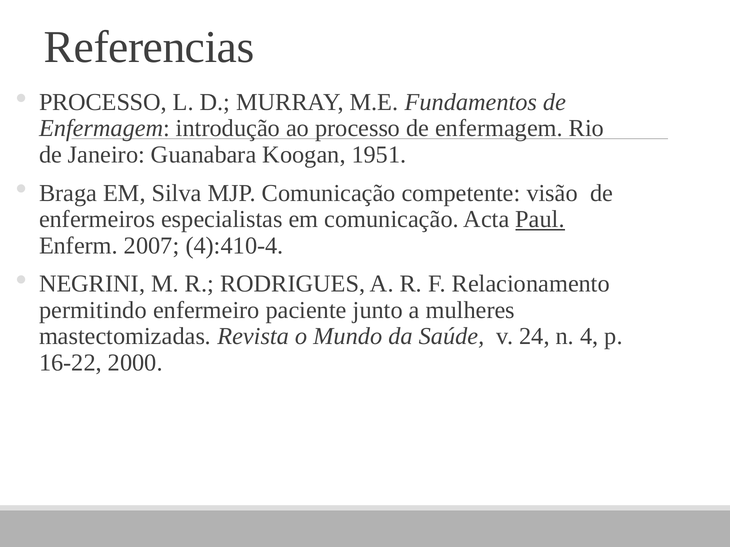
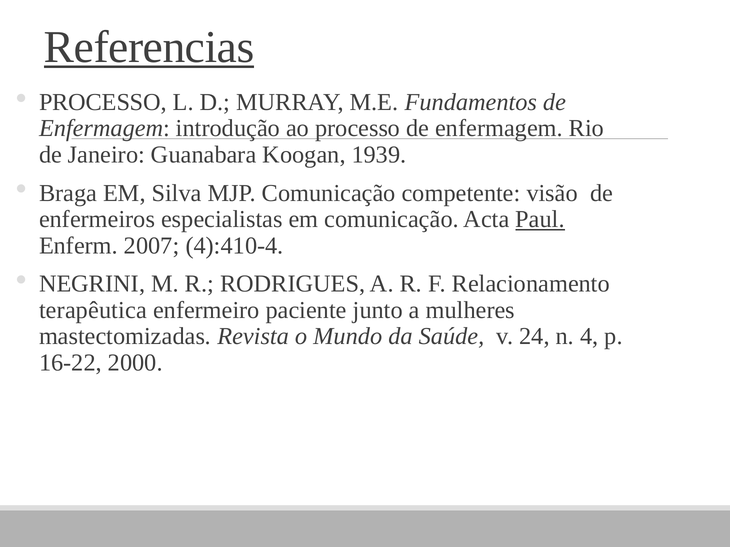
Referencias underline: none -> present (149, 47)
1951: 1951 -> 1939 (379, 155)
permitindo: permitindo -> terapêutica (93, 310)
